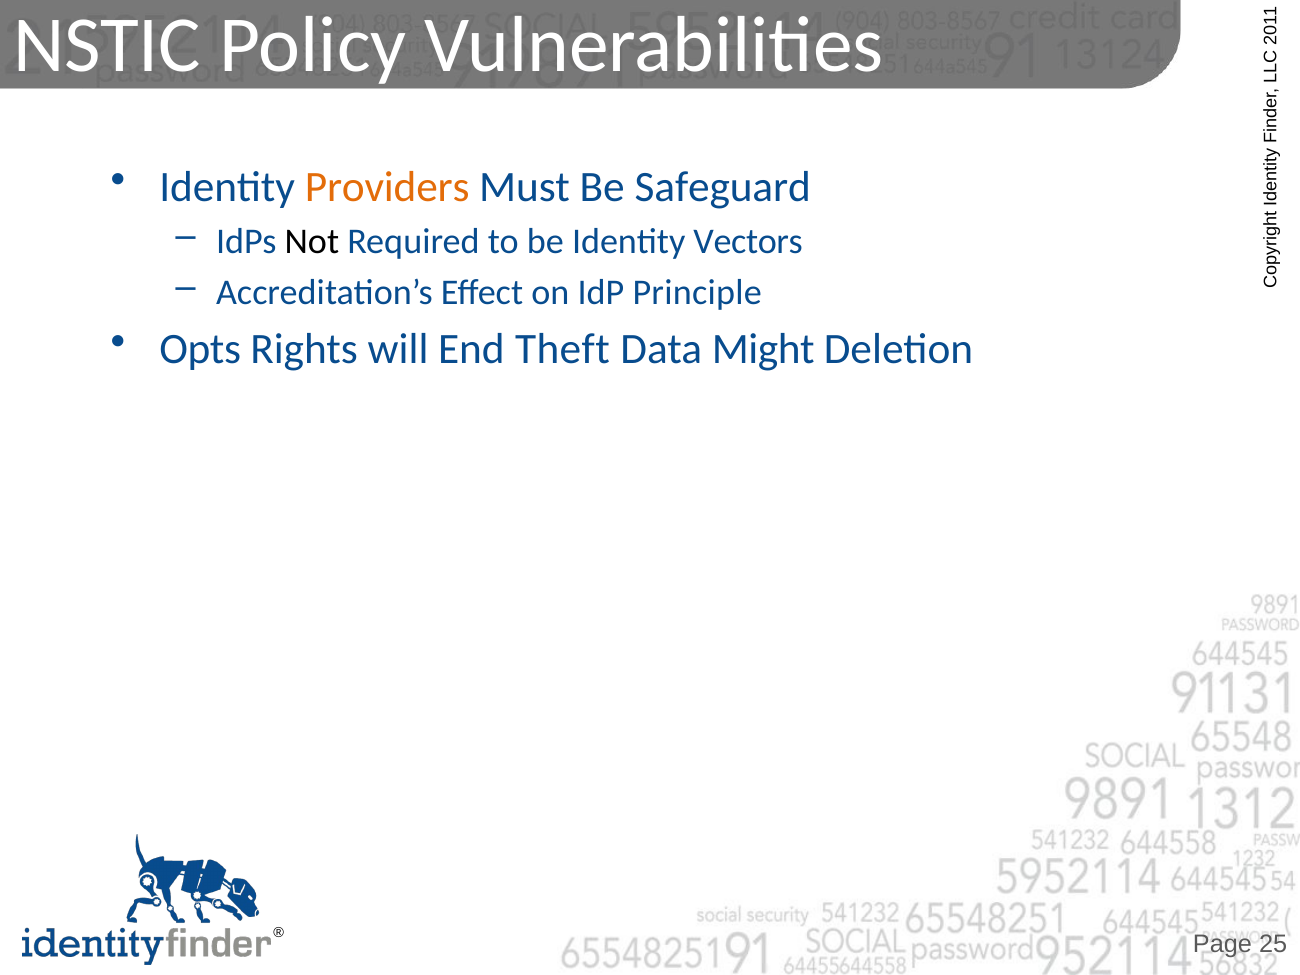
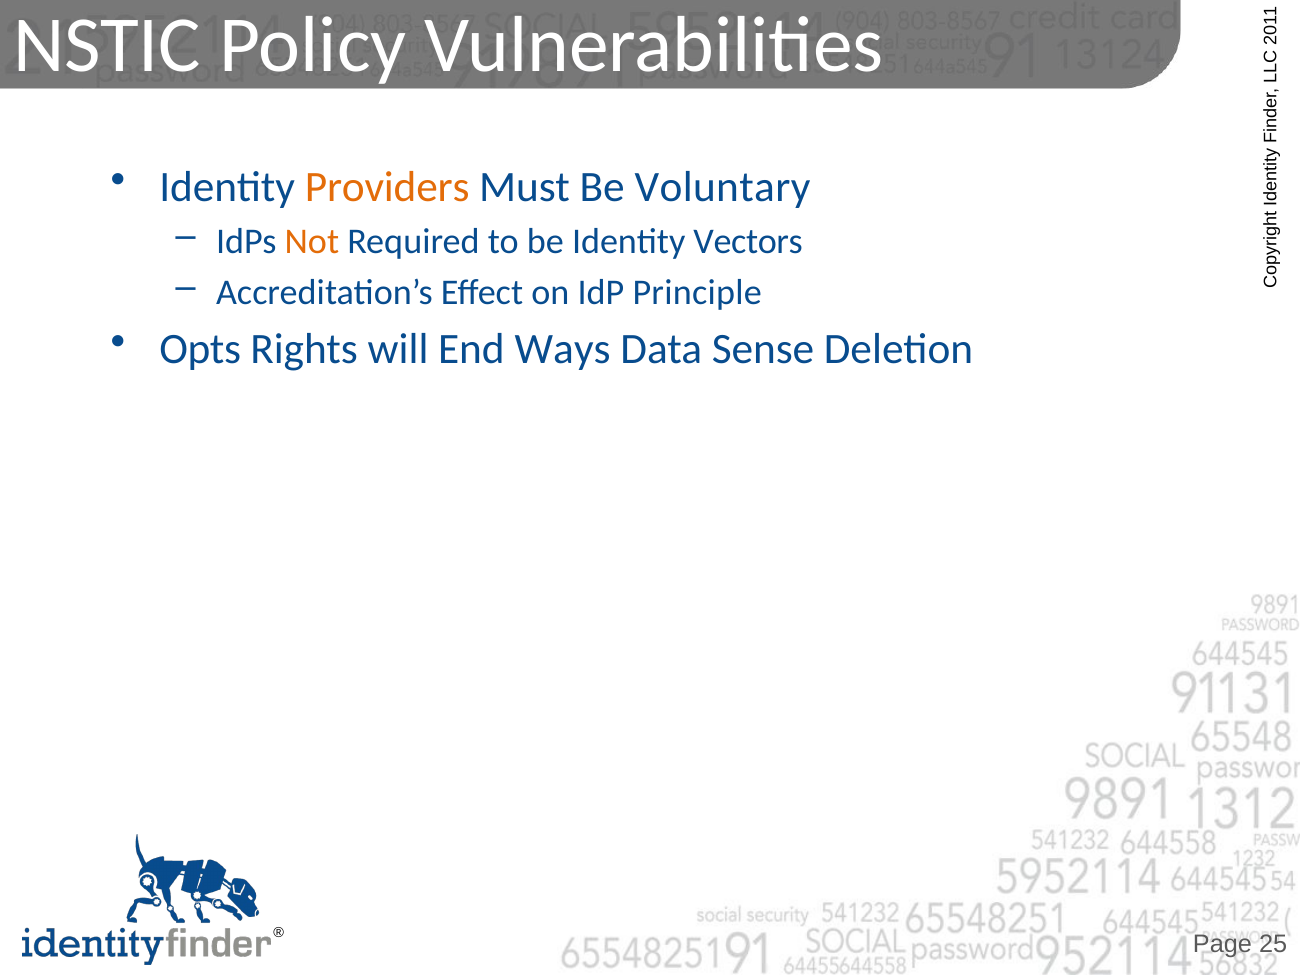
Safeguard: Safeguard -> Voluntary (722, 187)
Not colour: black -> orange (312, 242)
Theft: Theft -> Ways (563, 349)
Might: Might -> Sense (763, 349)
